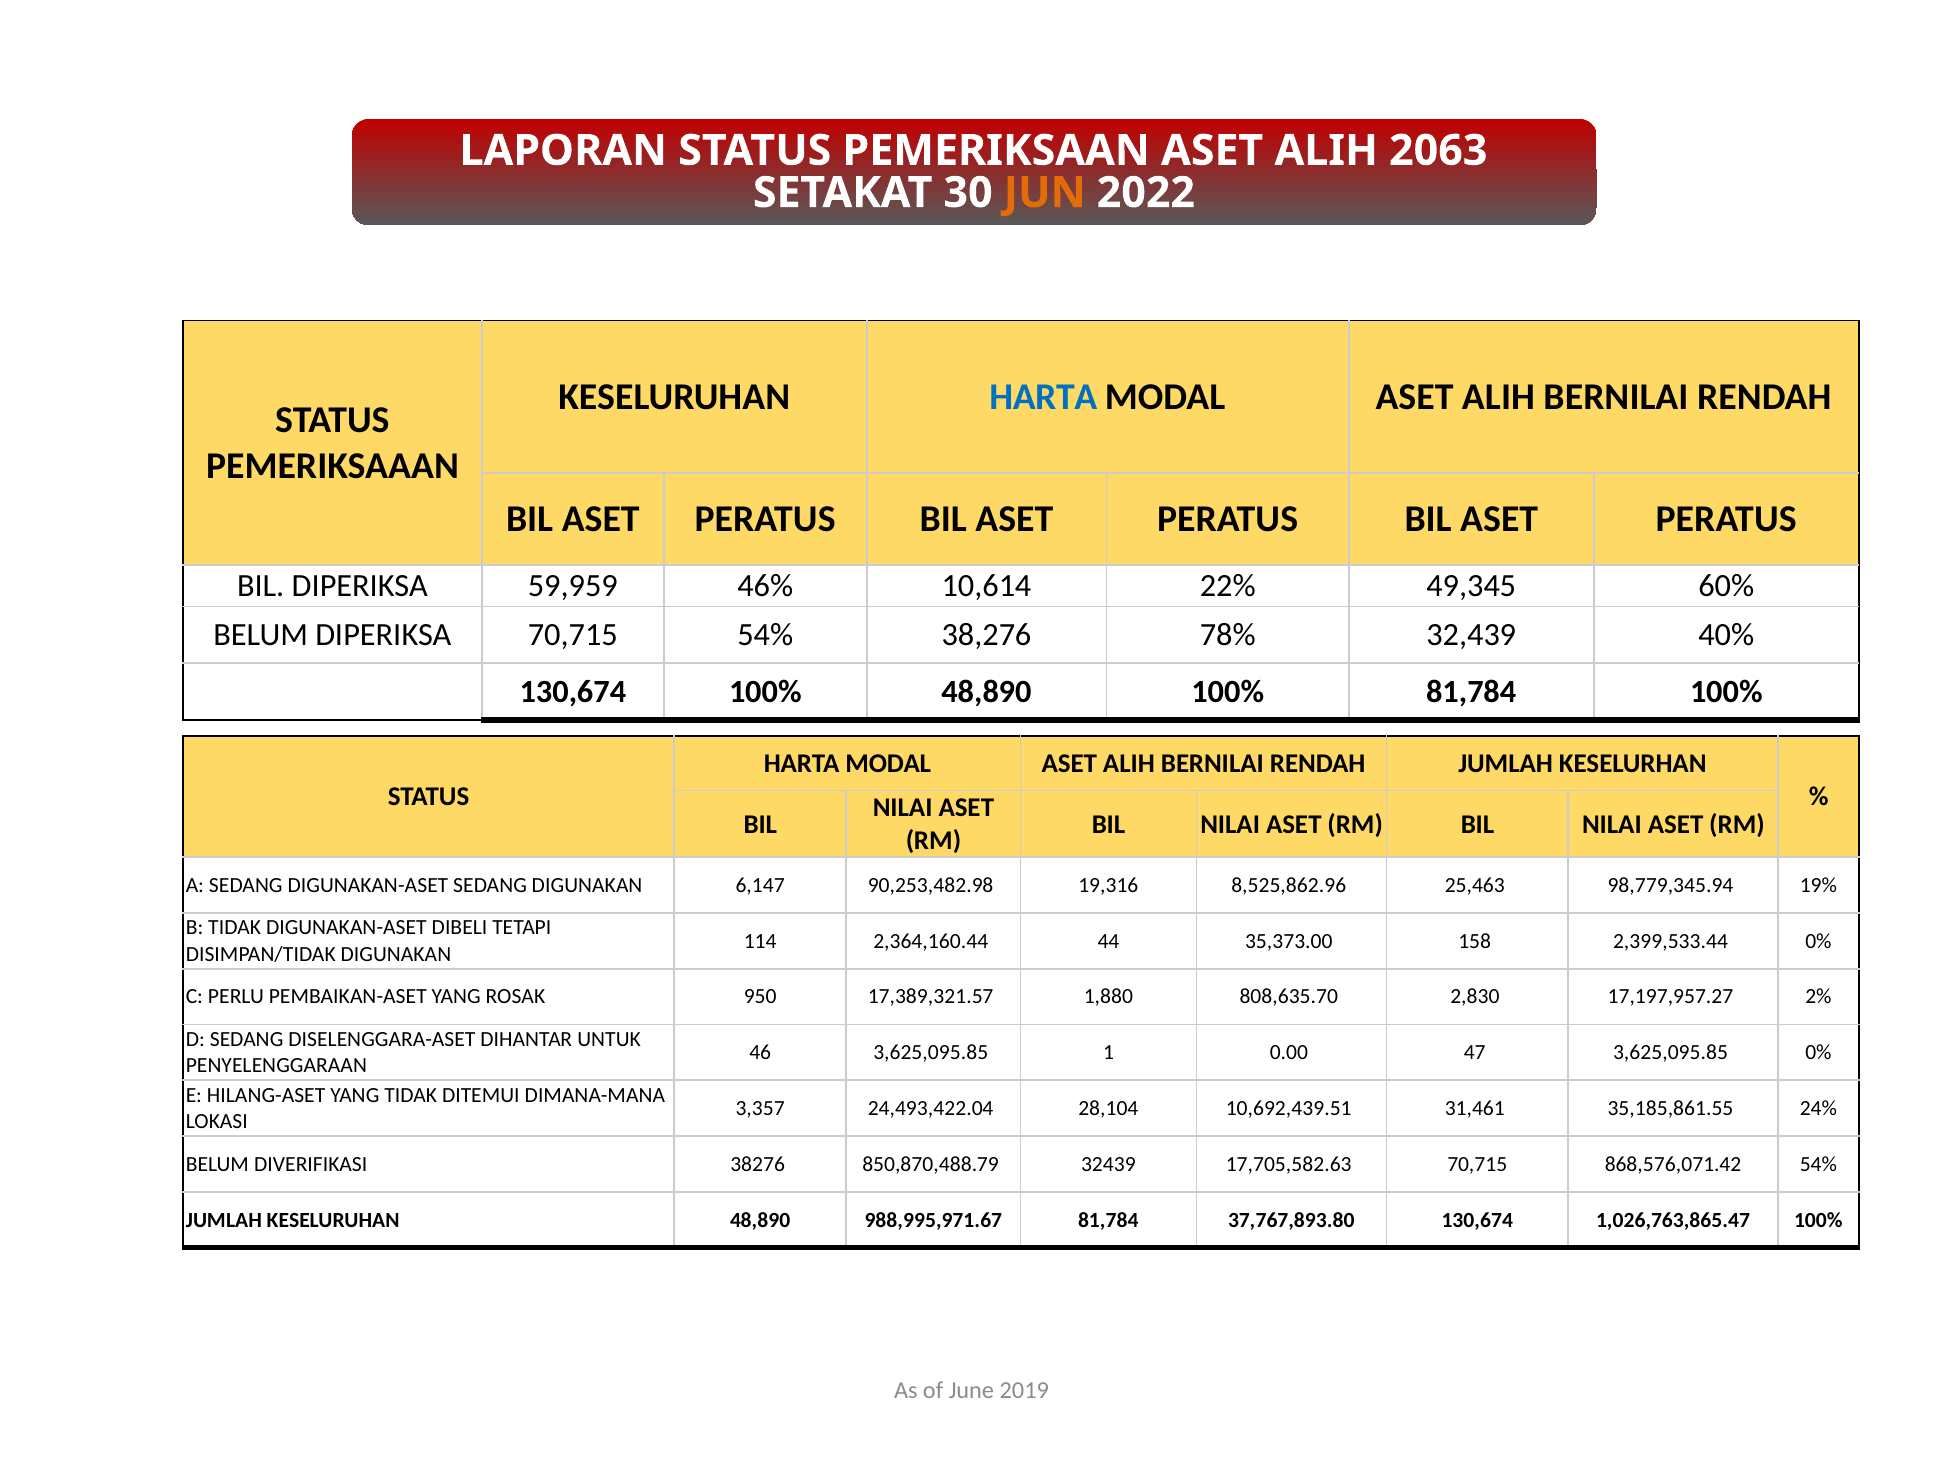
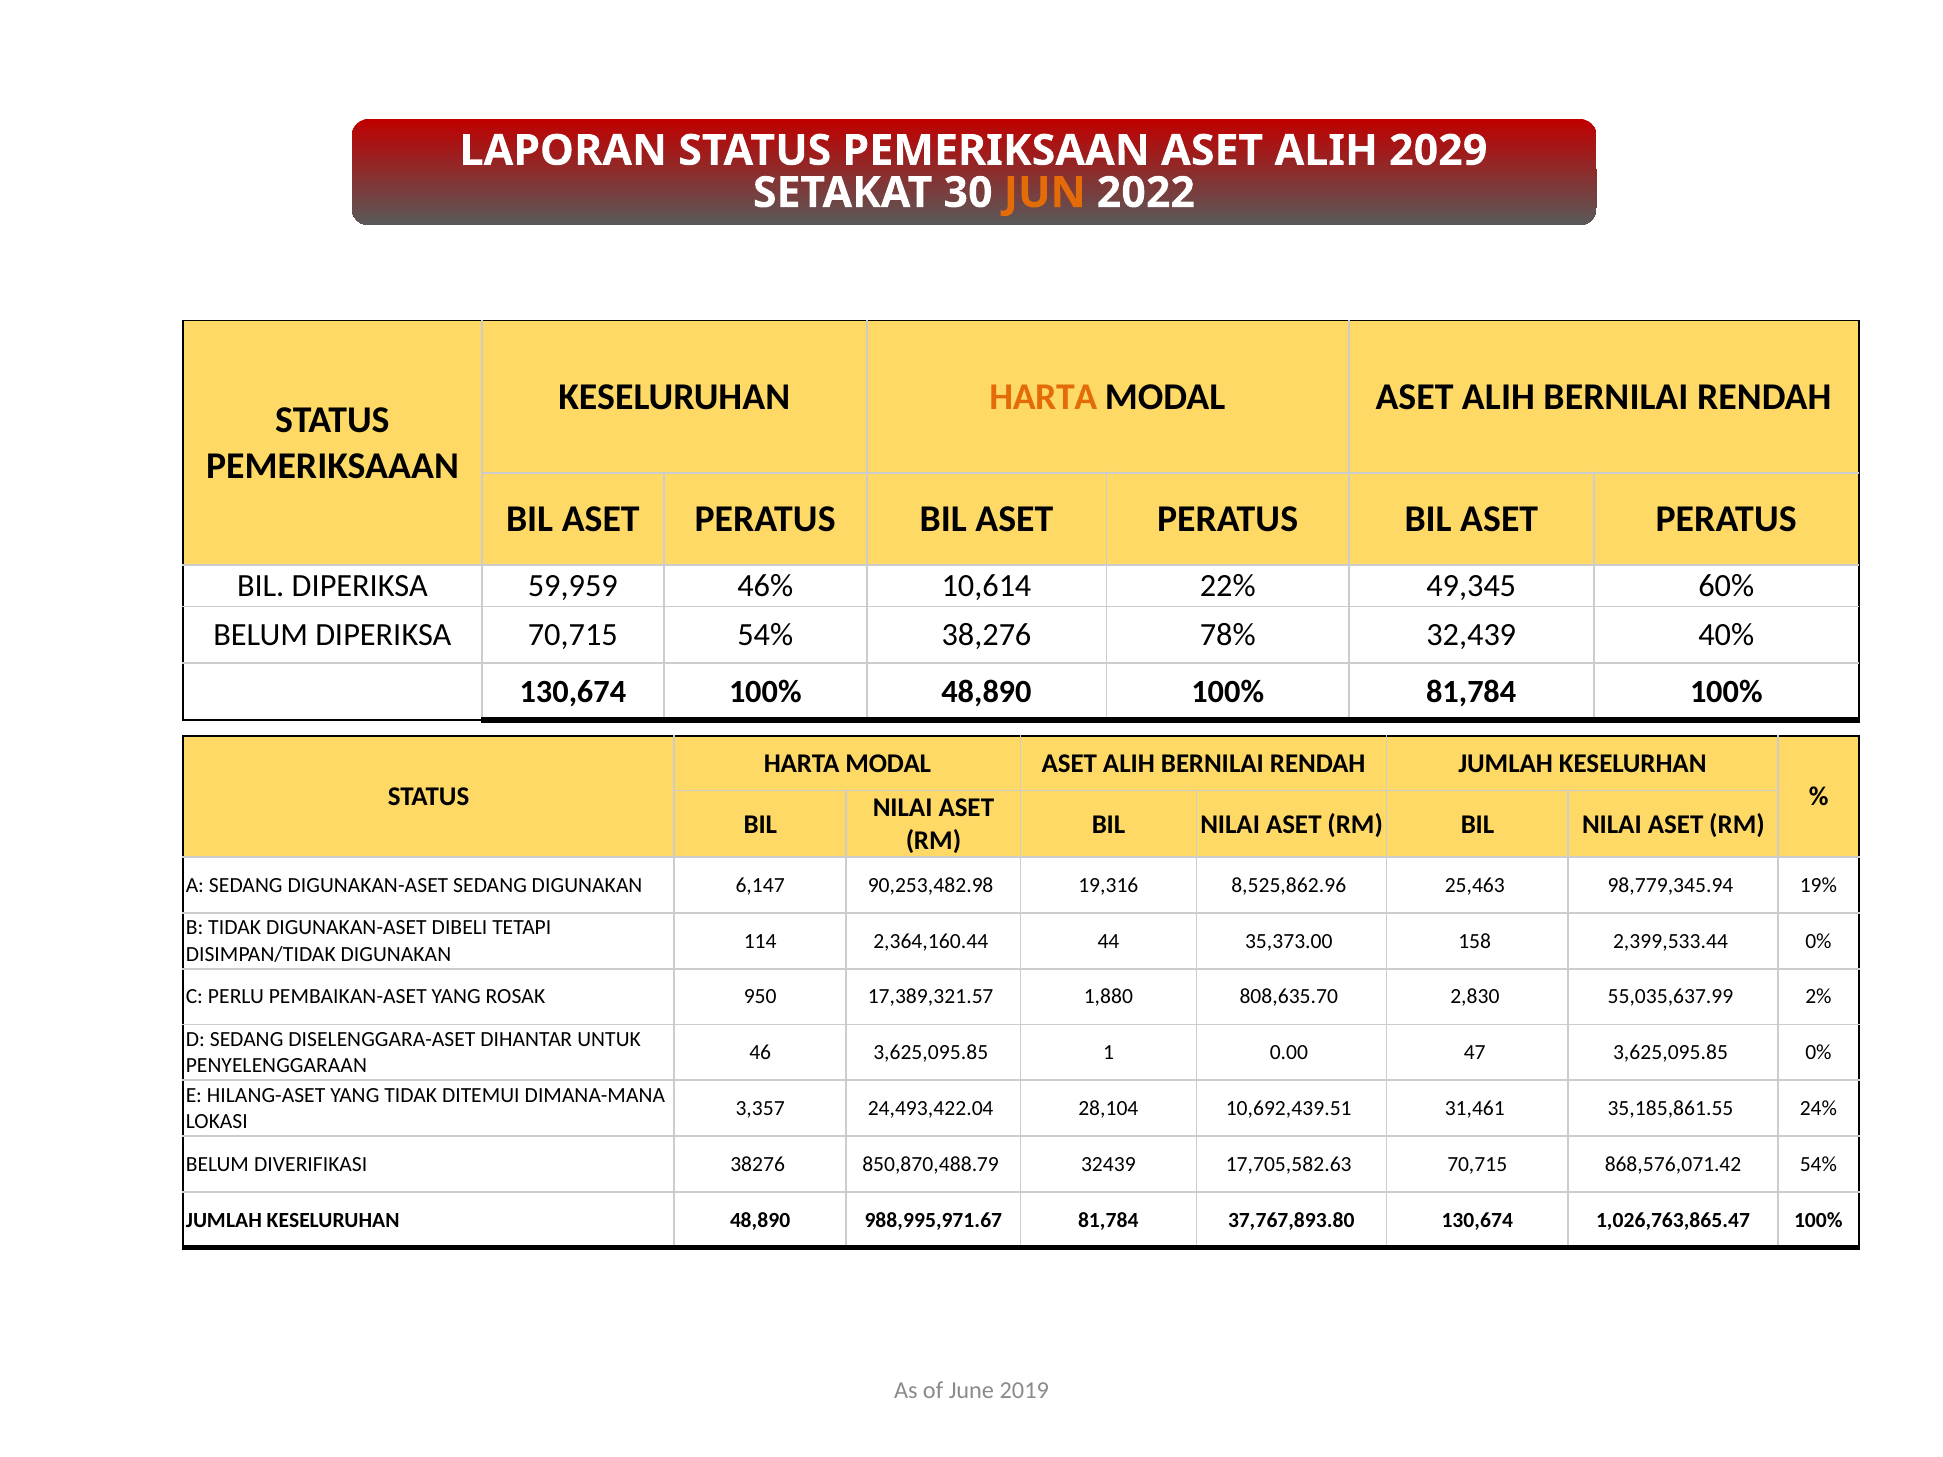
2063: 2063 -> 2029 (1438, 151)
HARTA colour: blue -> orange (1043, 397)
17,197,957.27: 17,197,957.27 -> 55,035,637.99 (1670, 997)
